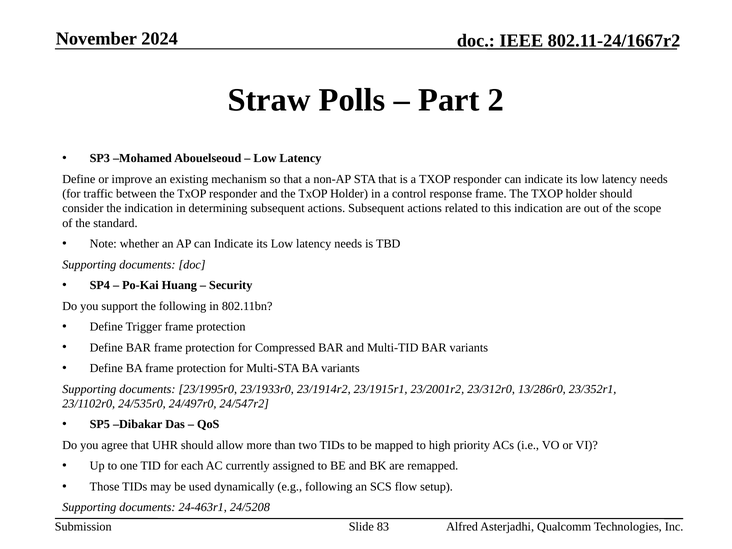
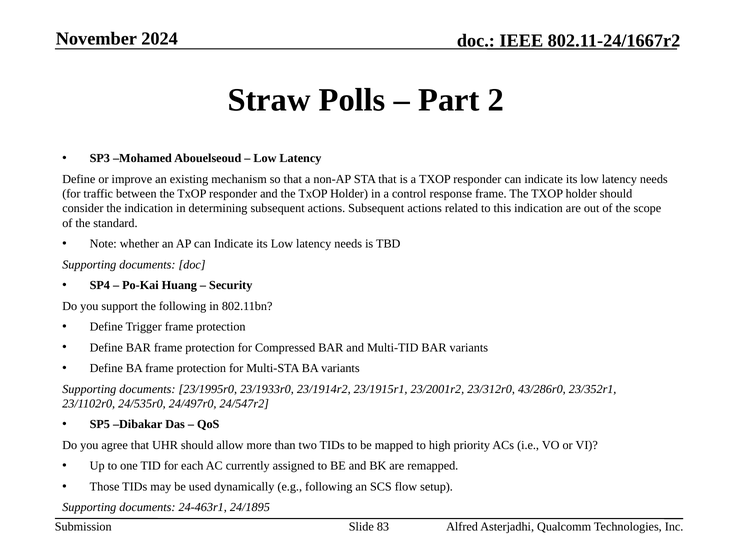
13/286r0: 13/286r0 -> 43/286r0 (542, 389)
24/5208: 24/5208 -> 24/1895 (250, 507)
